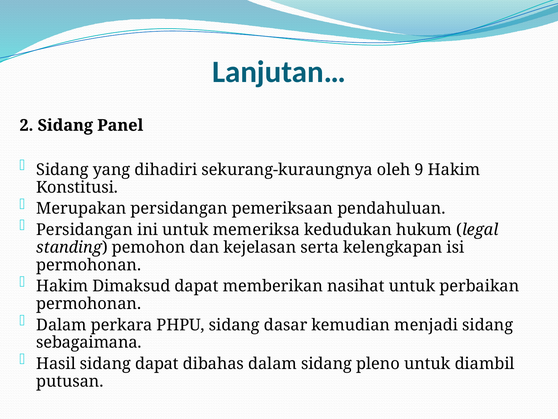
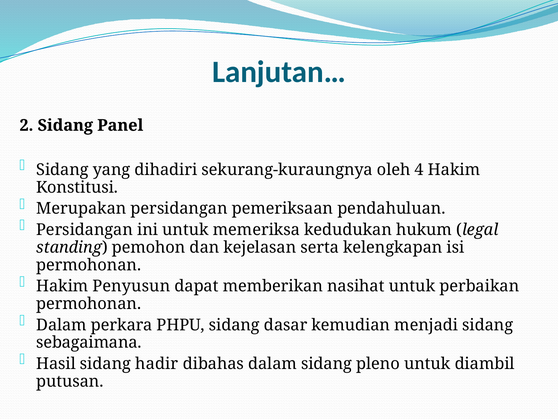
9: 9 -> 4 (419, 170)
Dimaksud: Dimaksud -> Penyusun (131, 286)
sidang dapat: dapat -> hadir (157, 363)
